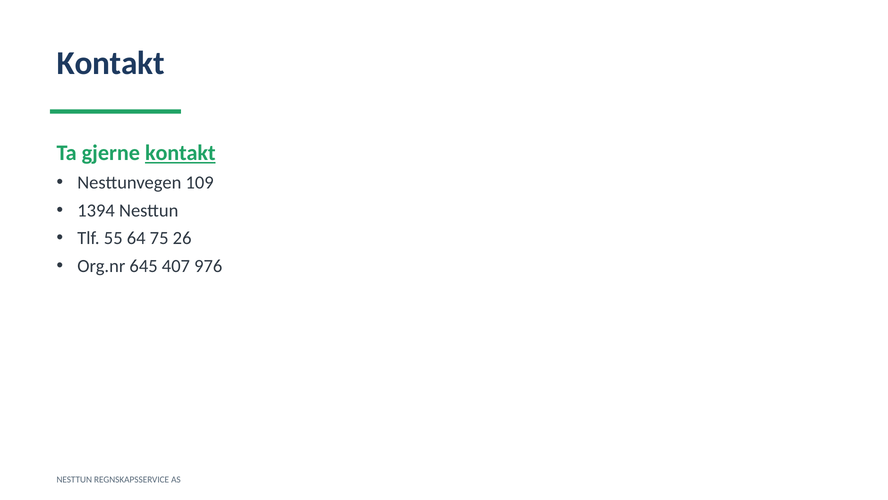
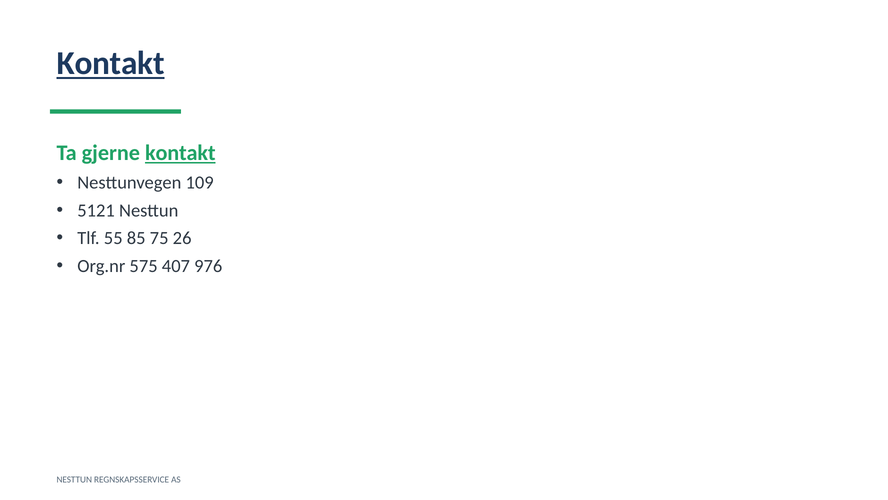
Kontakt underline: none -> present (111, 63)
1394: 1394 -> 5121 (96, 210)
64: 64 -> 85 (136, 238)
645: 645 -> 575 (144, 266)
